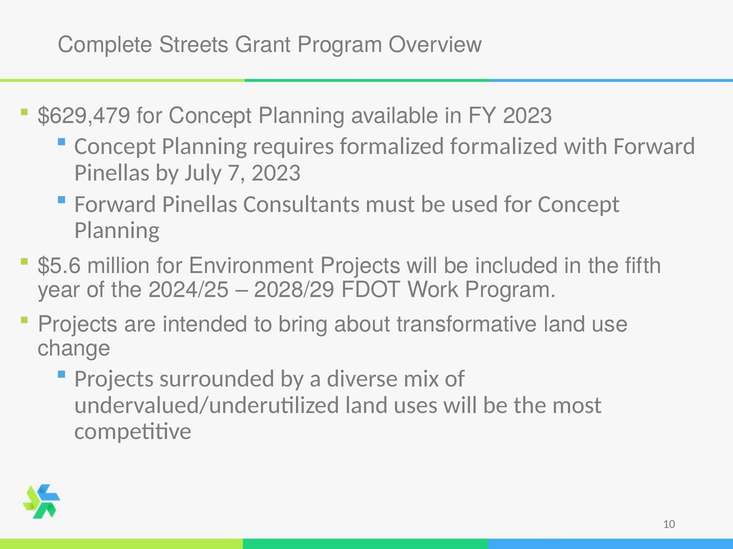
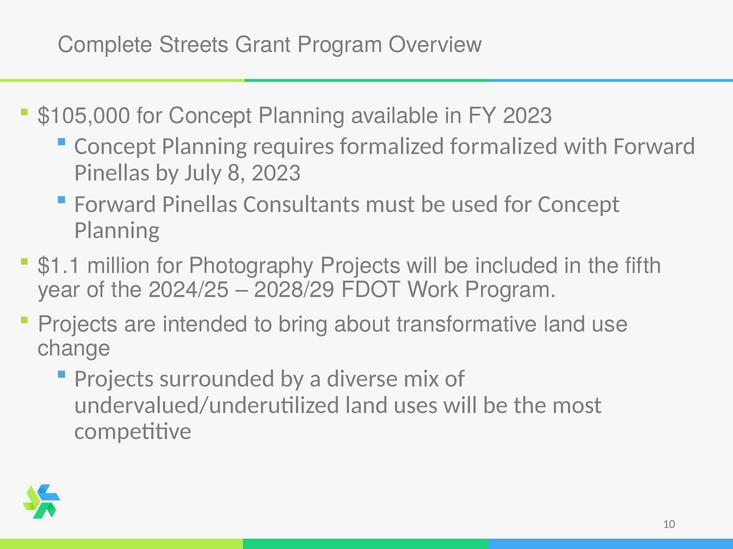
$629,479: $629,479 -> $105,000 (84, 116)
7: 7 -> 8 (237, 173)
$5.6: $5.6 -> $1.1 (59, 266)
Environment: Environment -> Photography (251, 266)
